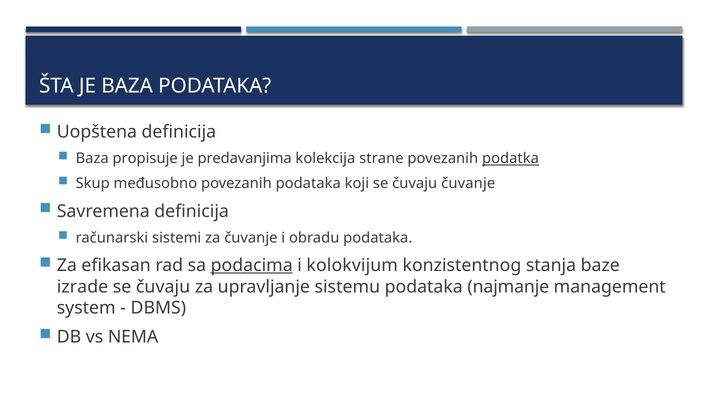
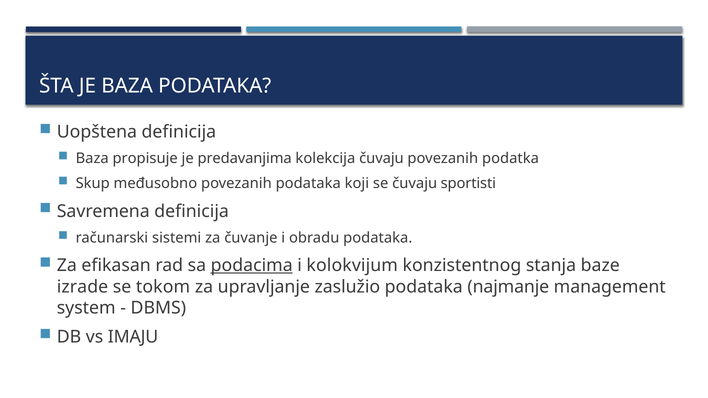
kolekcija strane: strane -> čuvaju (381, 159)
podatka underline: present -> none (511, 159)
čuvaju čuvanje: čuvanje -> sportisti (468, 184)
čuvaju: čuvaju -> tokom (163, 287)
sistemu: sistemu -> zaslužio (347, 287)
NEMA: NEMA -> IMAJU (133, 337)
